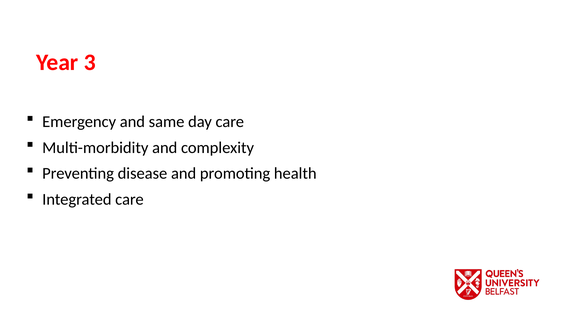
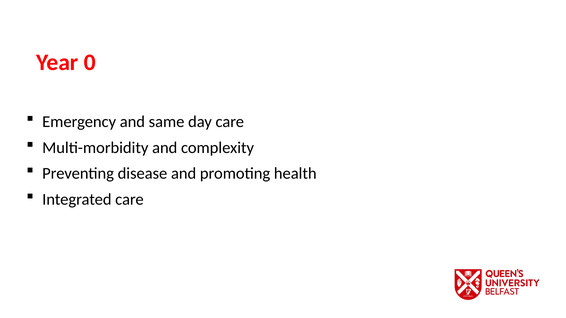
3: 3 -> 0 (90, 62)
